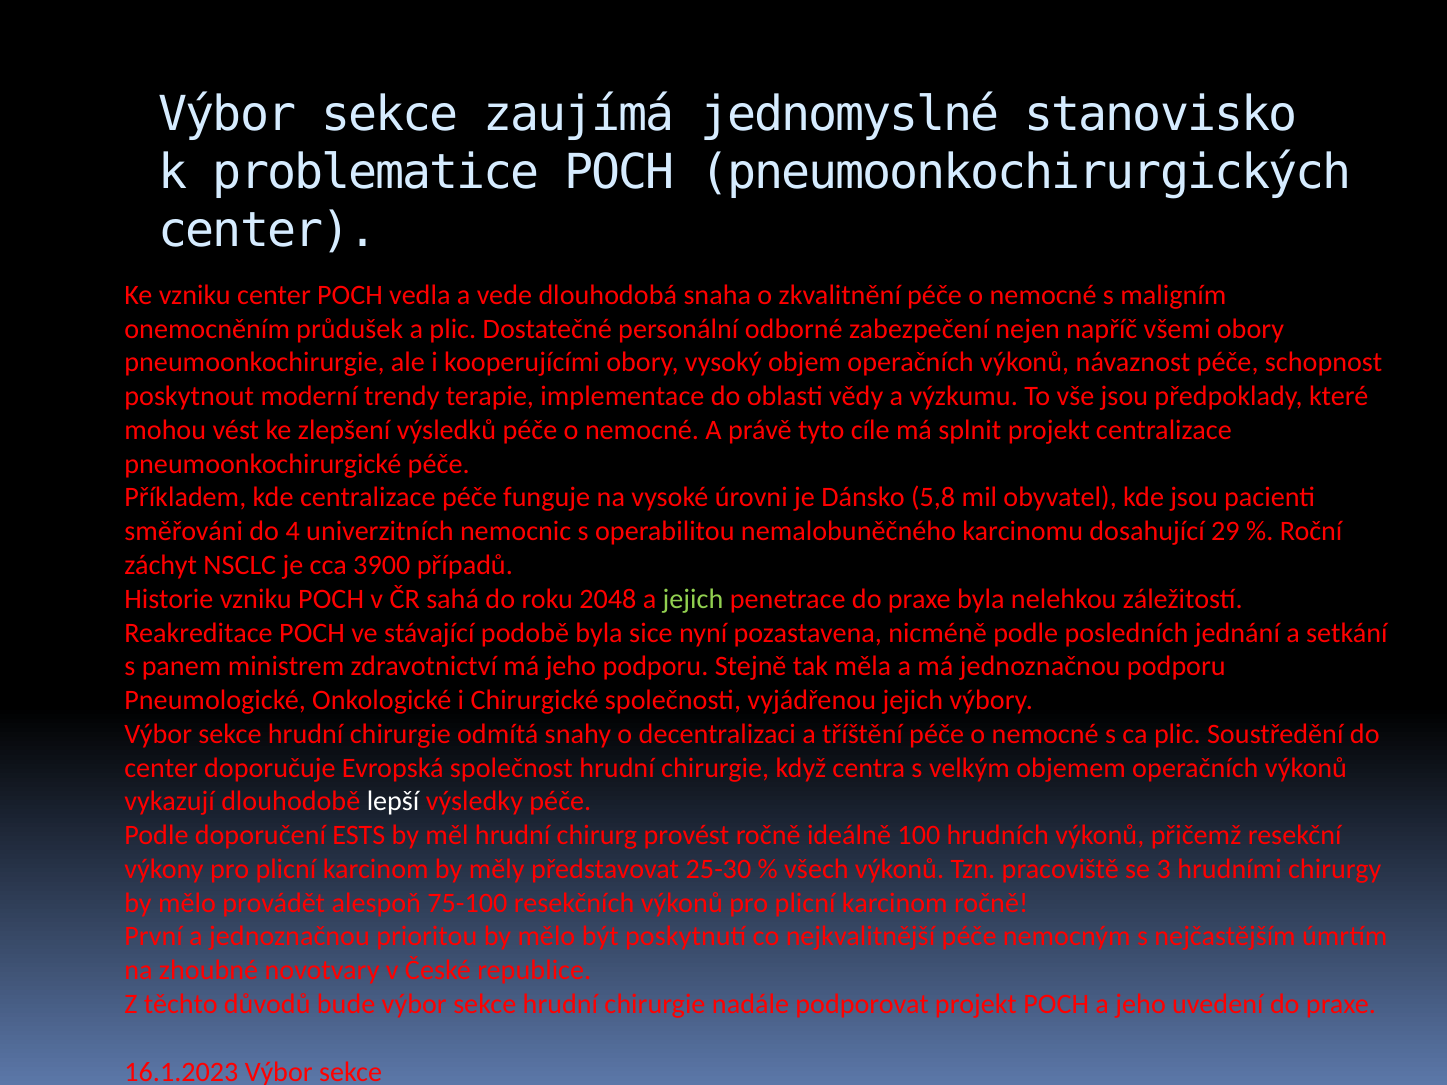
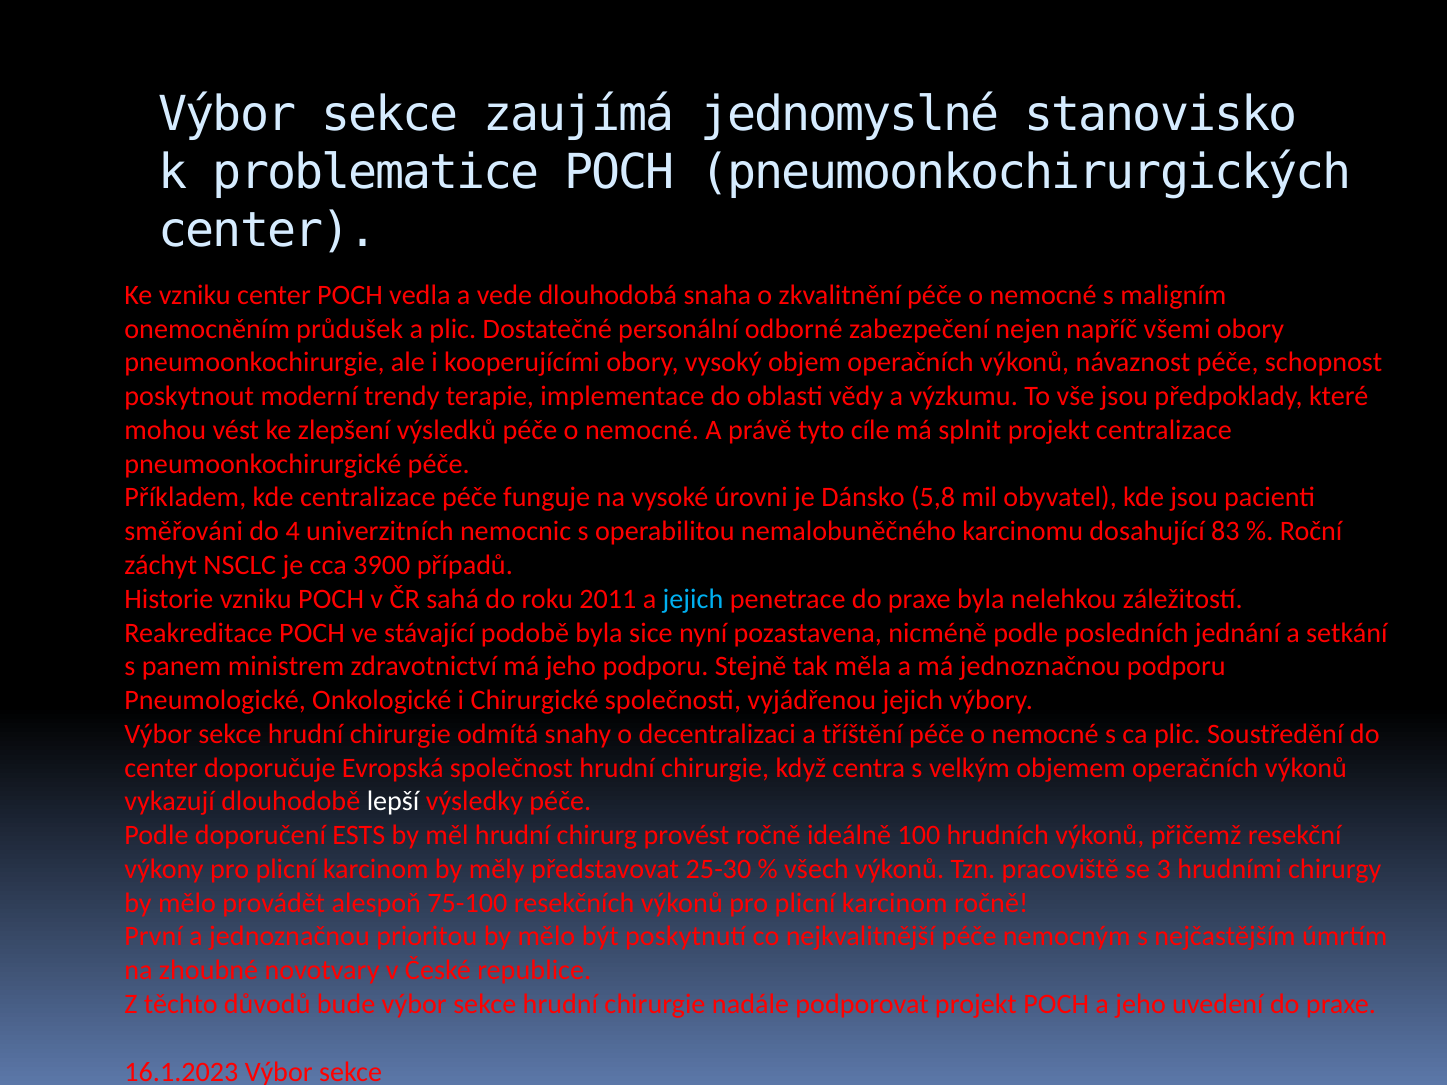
29: 29 -> 83 (1225, 532)
2048: 2048 -> 2011 (608, 599)
jejich colour: light green -> light blue (693, 599)
